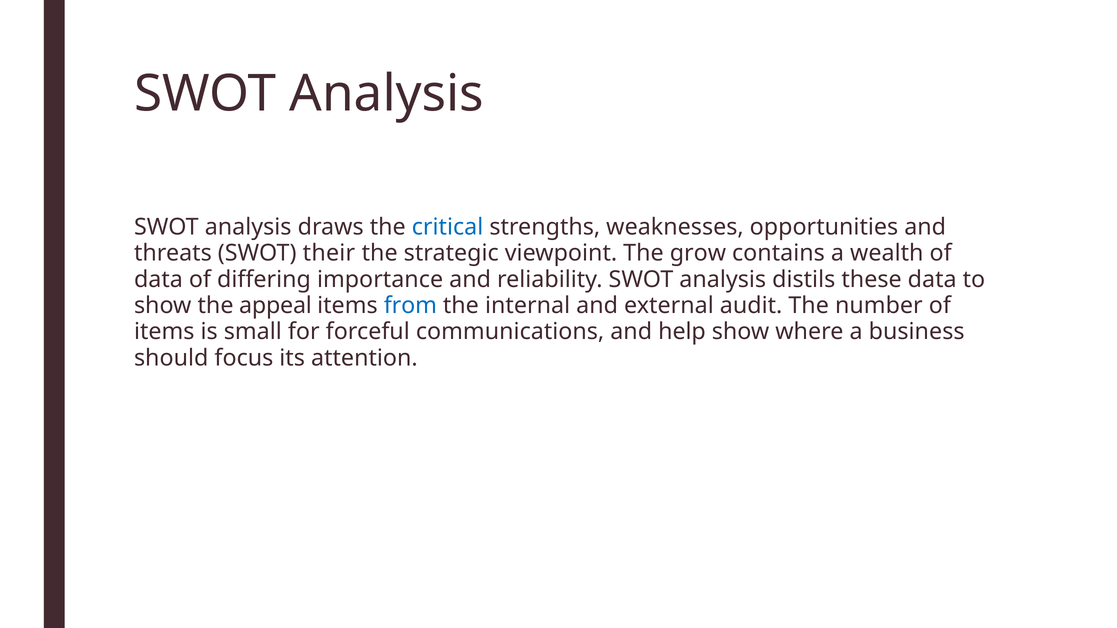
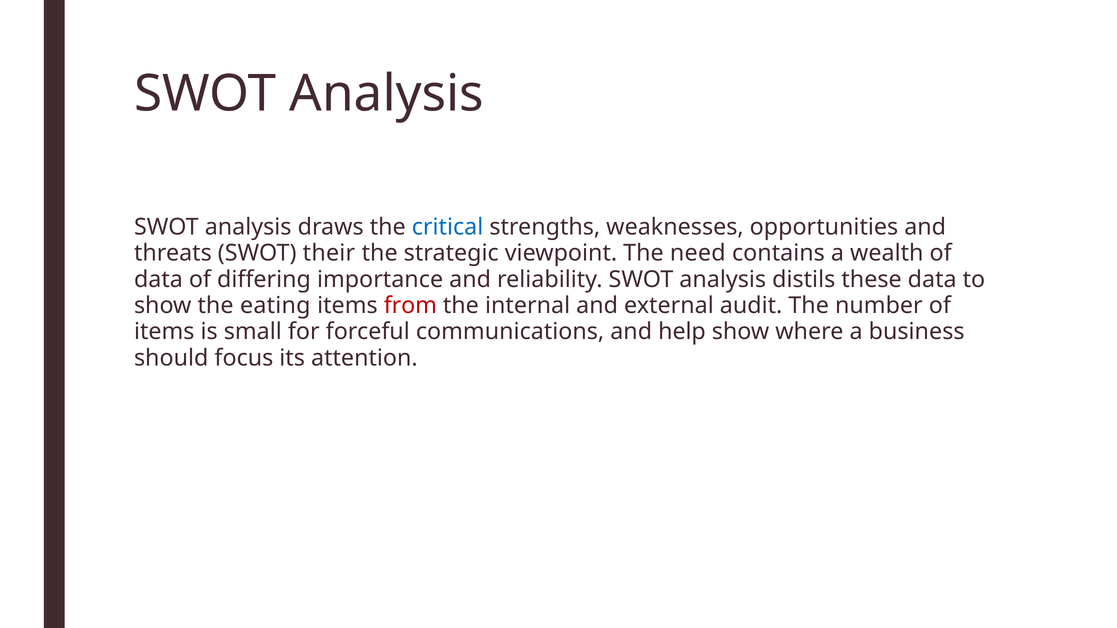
grow: grow -> need (698, 253)
appeal: appeal -> eating (275, 306)
from colour: blue -> red (410, 306)
